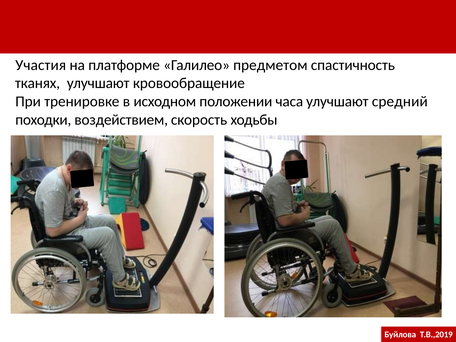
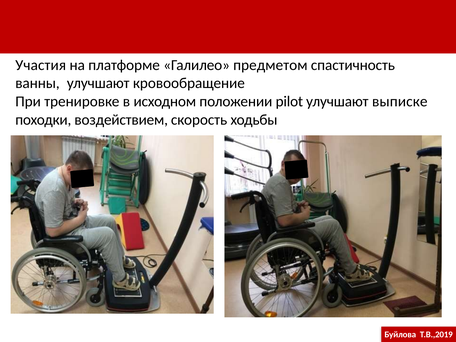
тканях: тканях -> ванны (37, 83)
часа: часа -> pilot (289, 101)
средний: средний -> выписке (400, 101)
